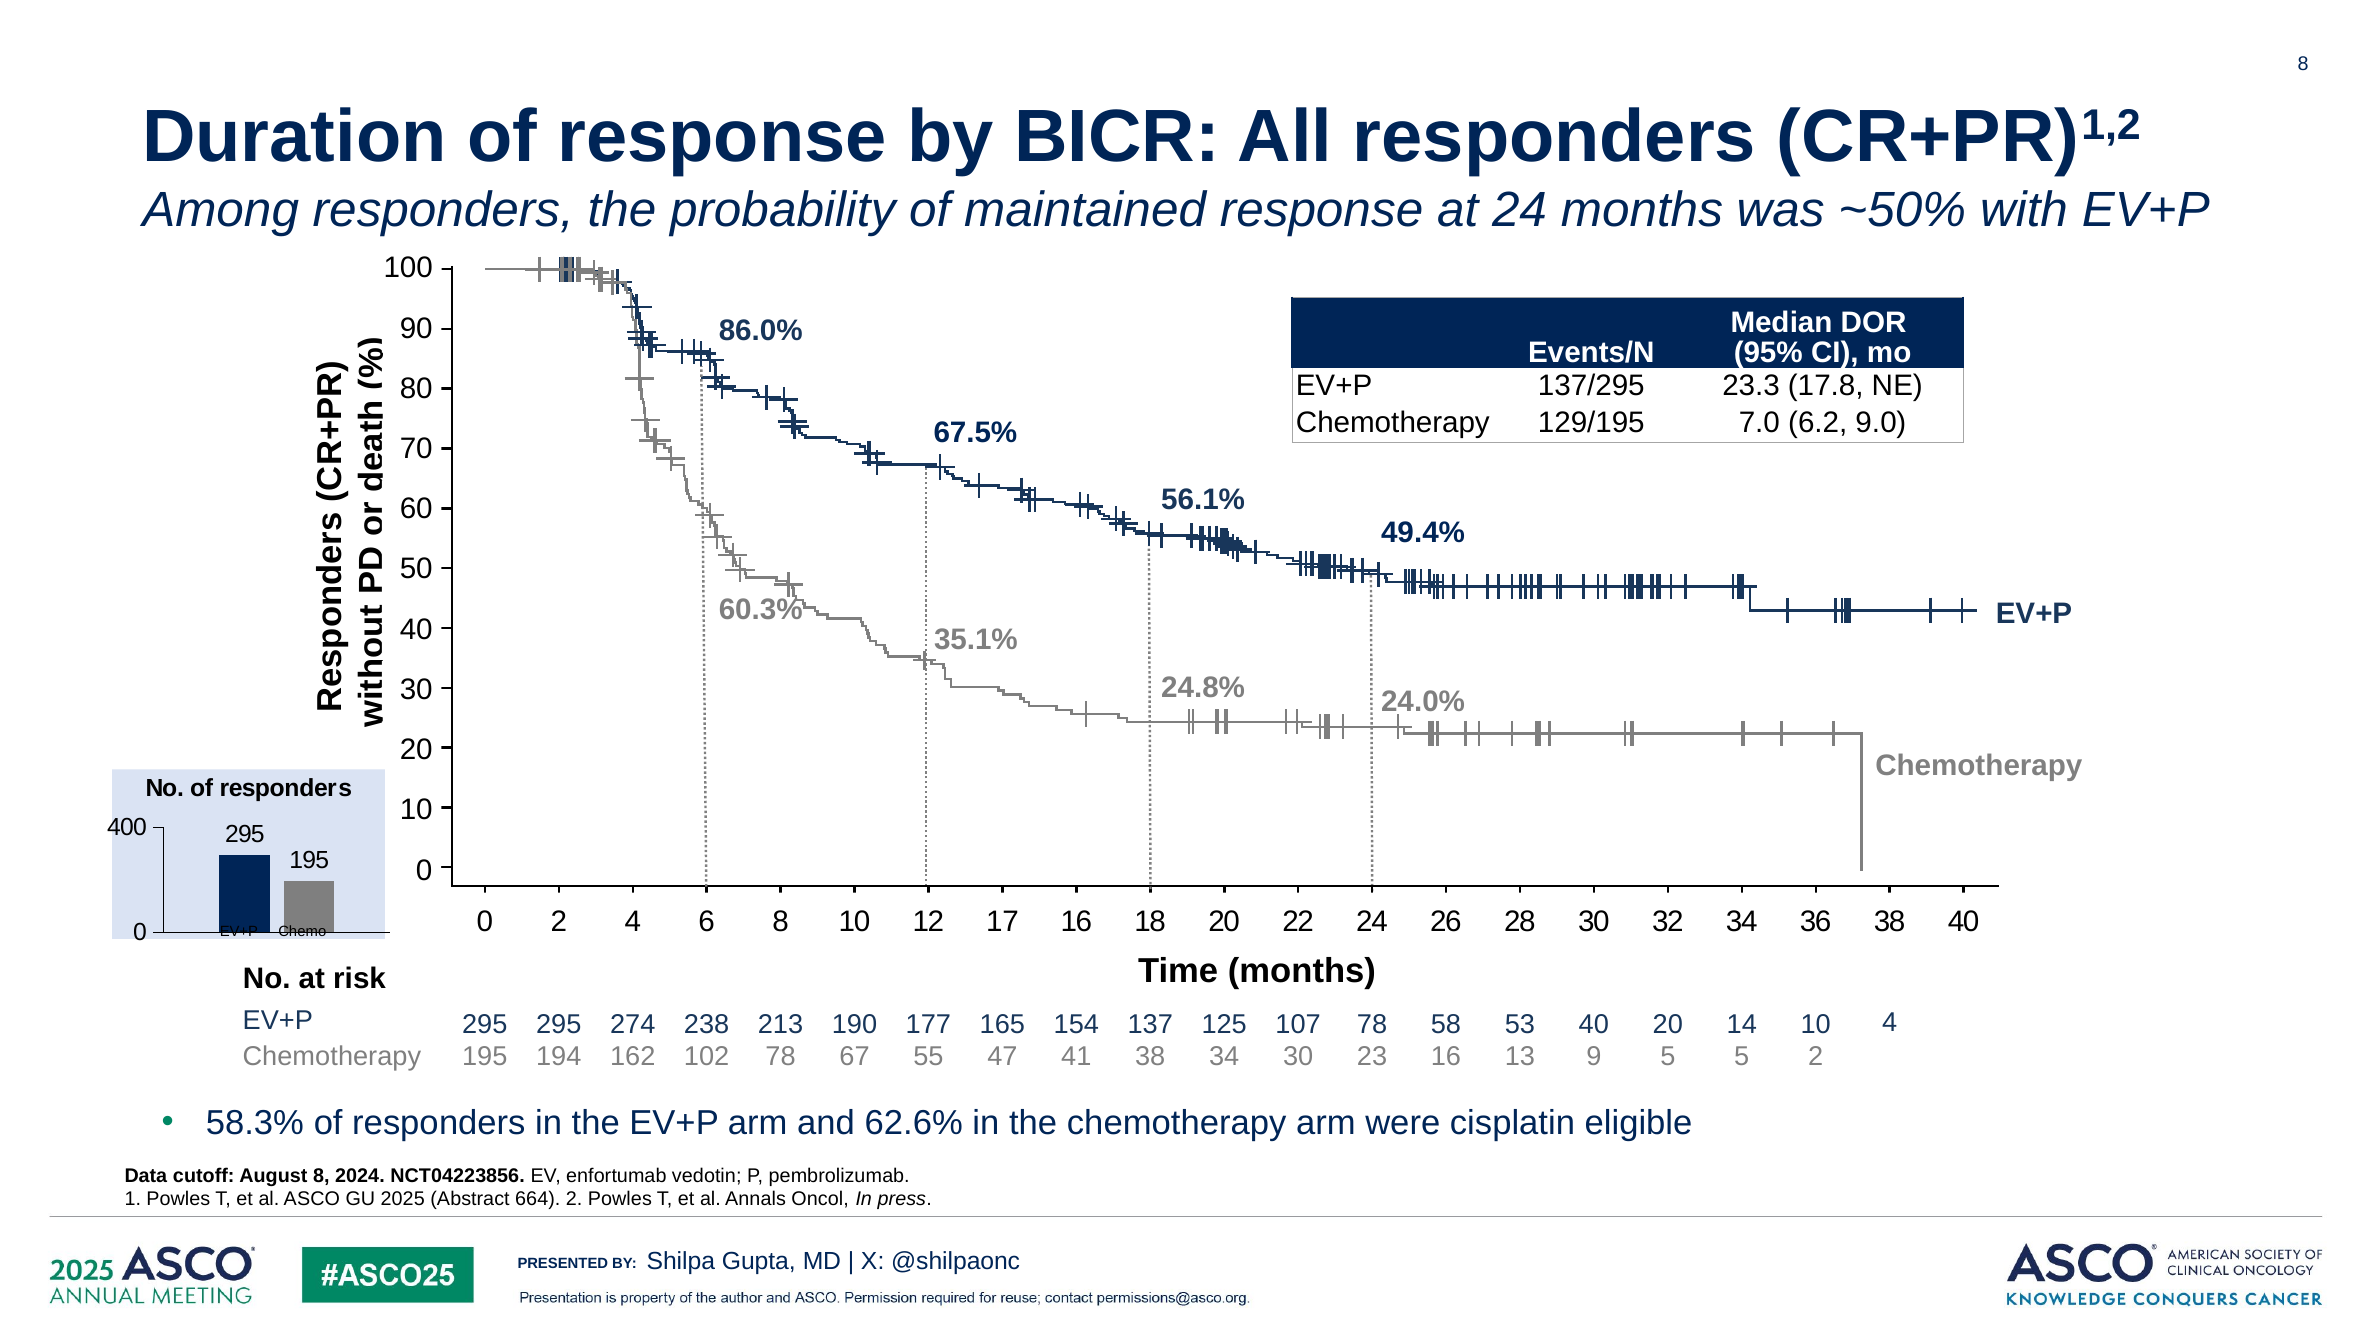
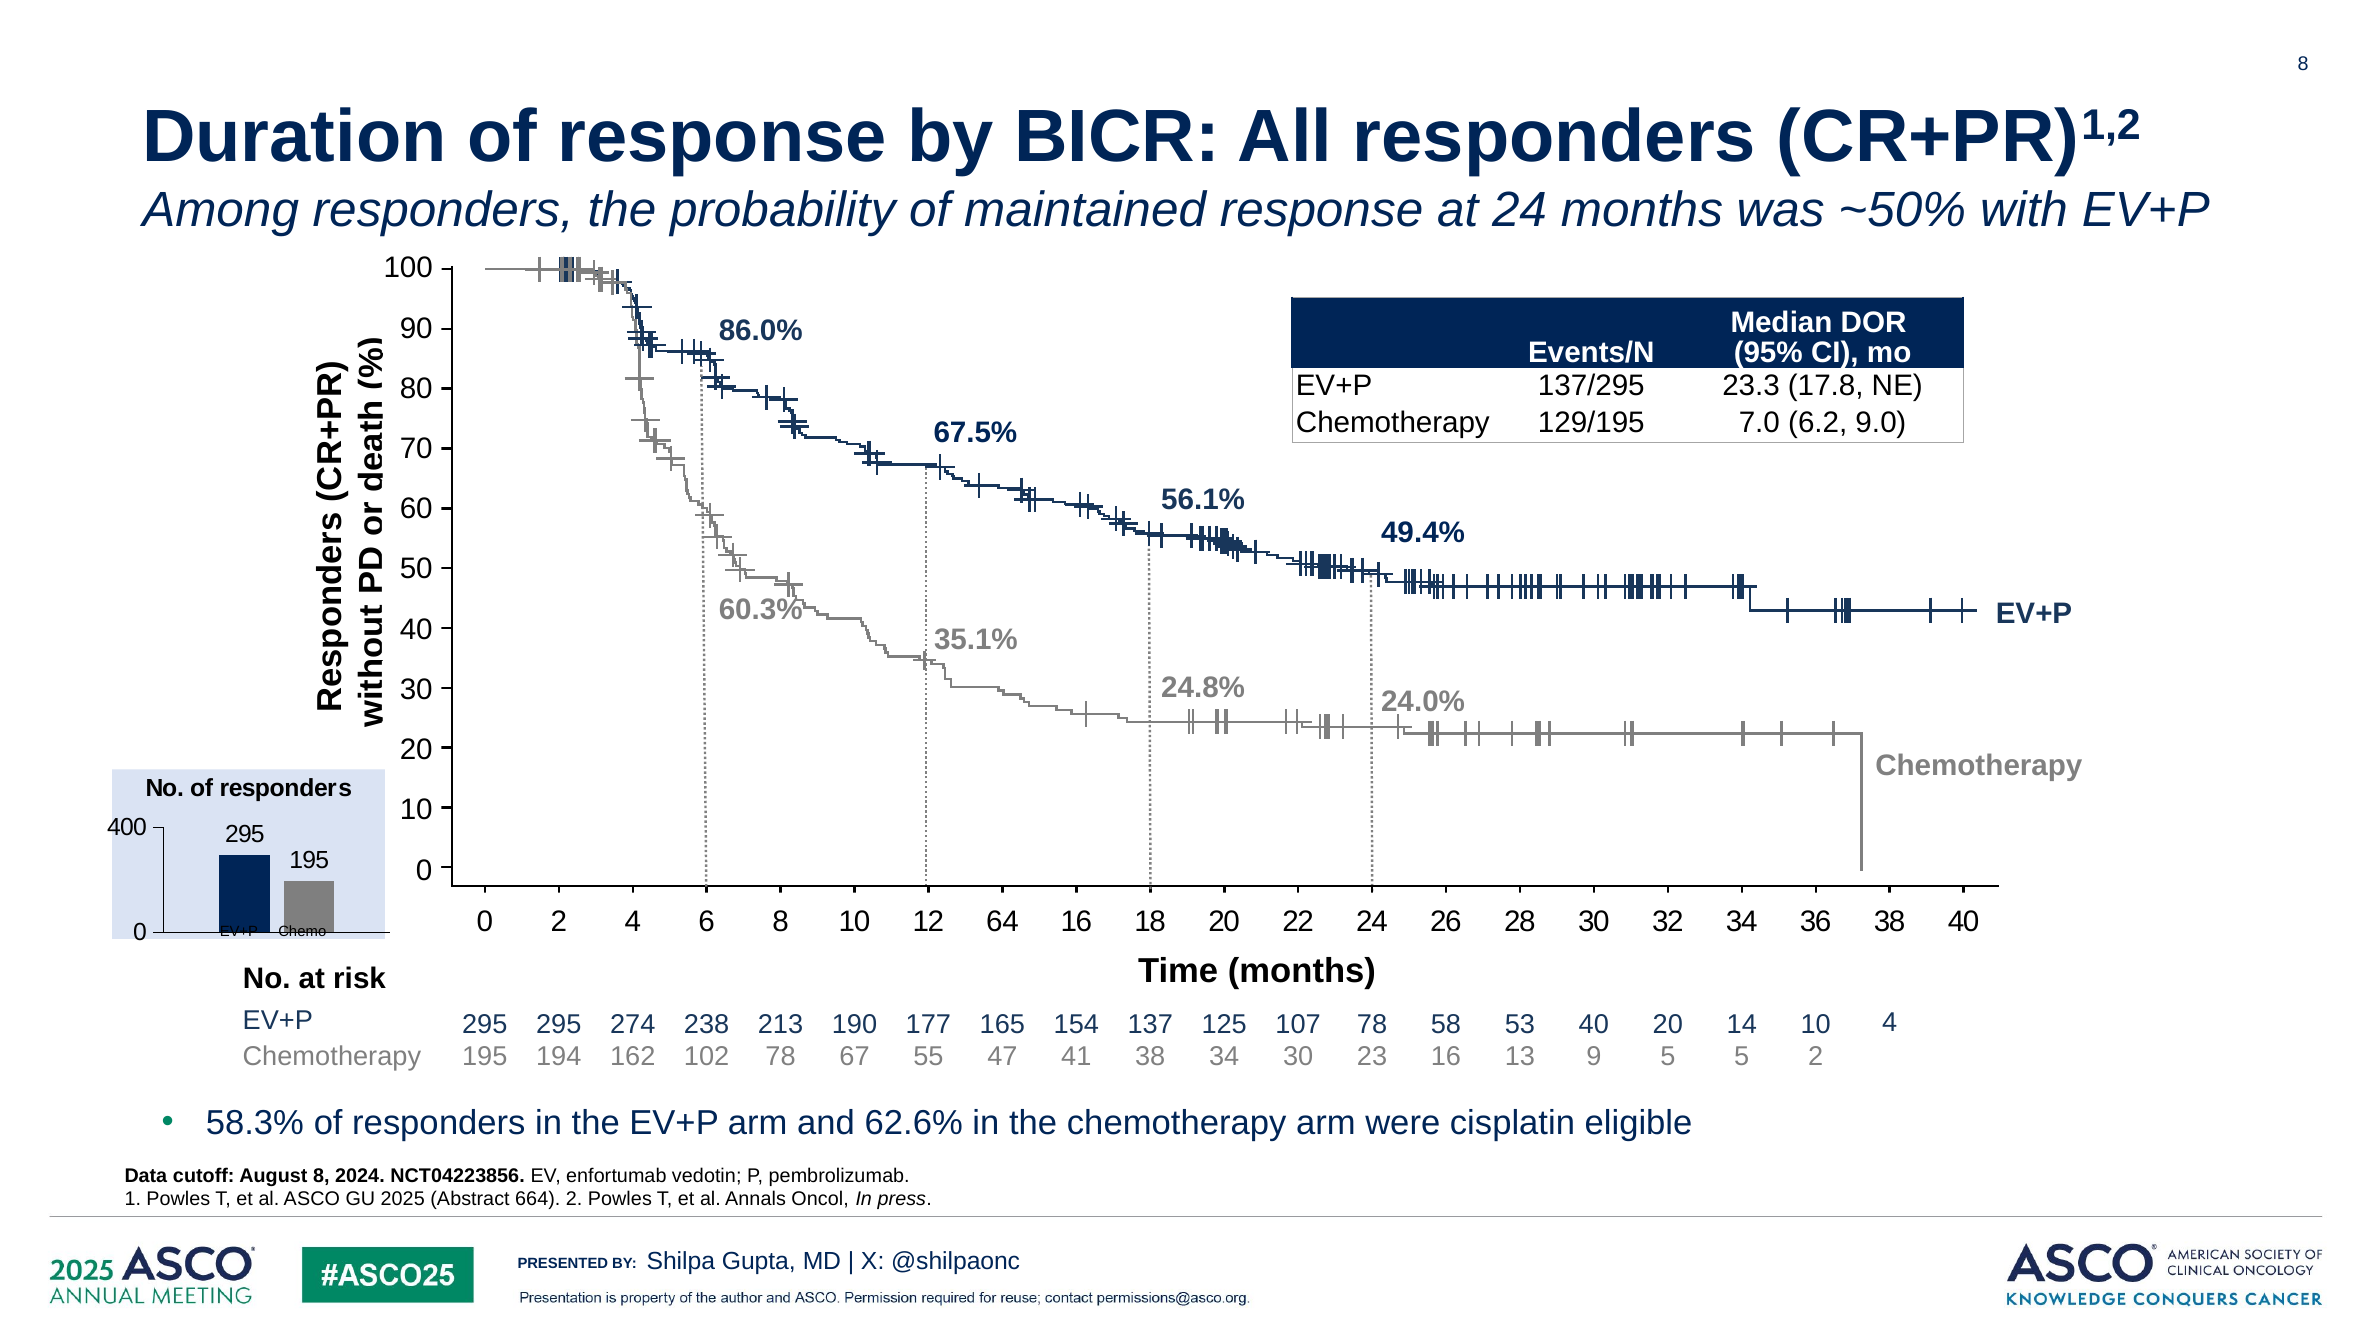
17: 17 -> 64 (1002, 922)
